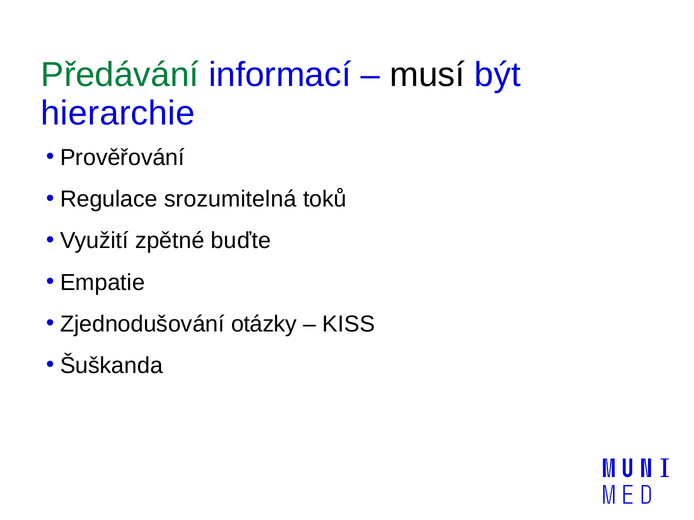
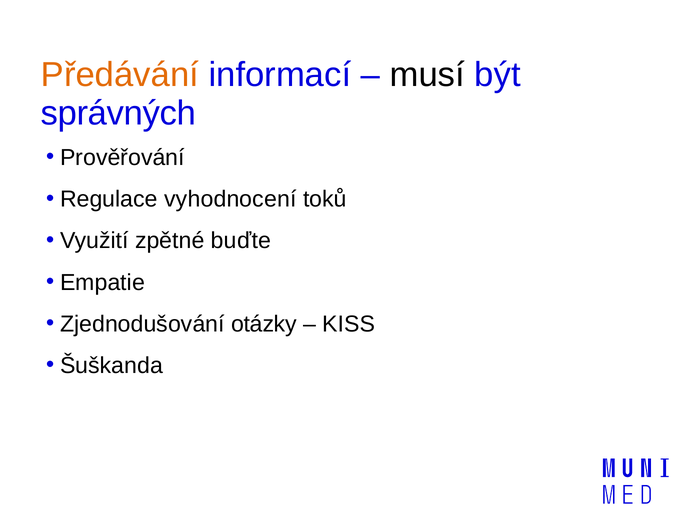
Předávání colour: green -> orange (120, 75)
hierarchie: hierarchie -> správných (118, 113)
srozumitelná: srozumitelná -> vyhodnocení (230, 199)
